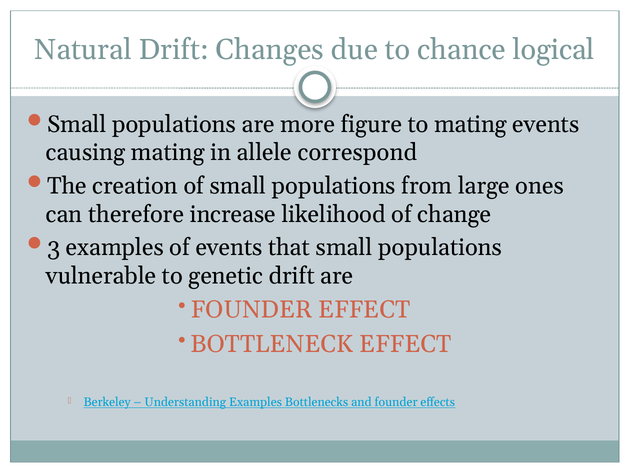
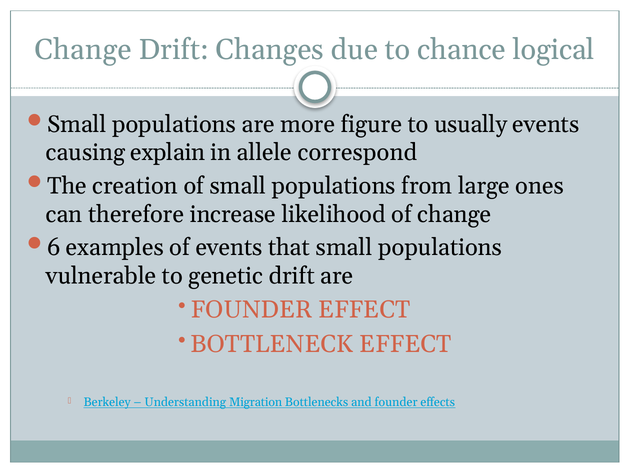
Natural: Natural -> Change (83, 50)
to mating: mating -> usually (471, 124)
causing mating: mating -> explain (168, 153)
3: 3 -> 6 (54, 247)
Understanding Examples: Examples -> Migration (256, 402)
